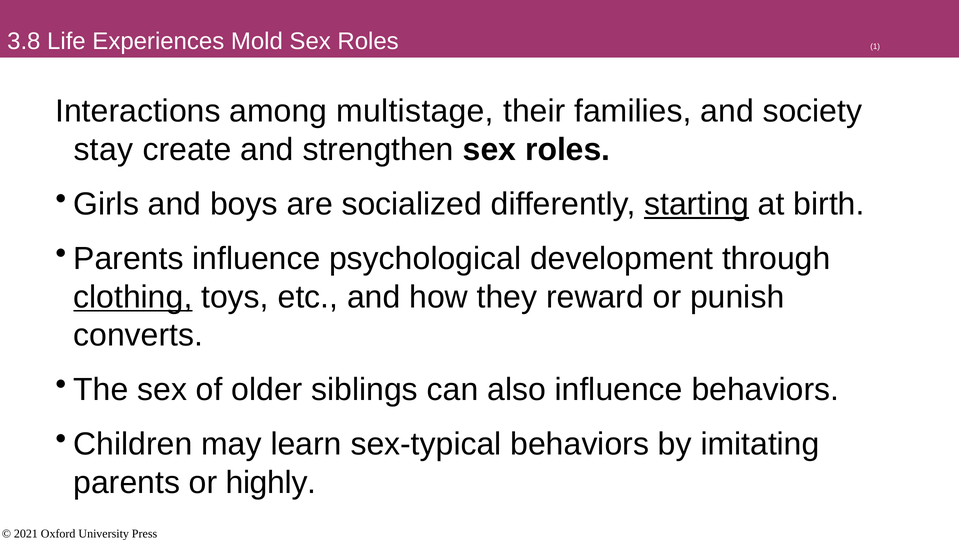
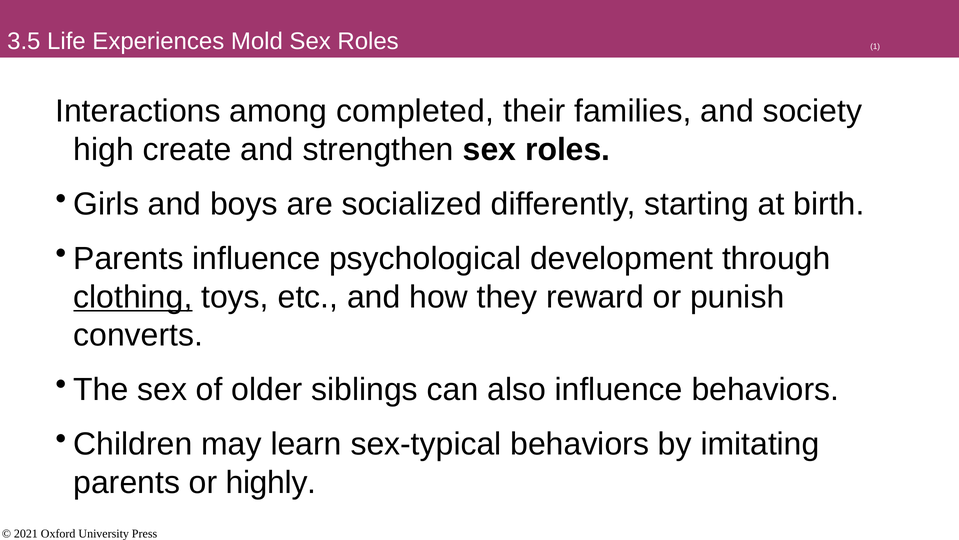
3.8: 3.8 -> 3.5 (24, 41)
multistage: multistage -> completed (415, 111)
stay: stay -> high (104, 150)
starting underline: present -> none (697, 204)
